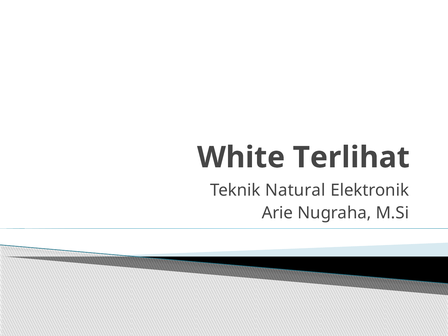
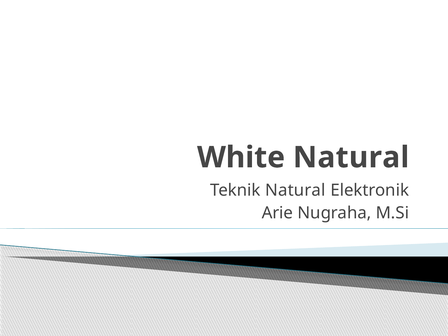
White Terlihat: Terlihat -> Natural (351, 157)
